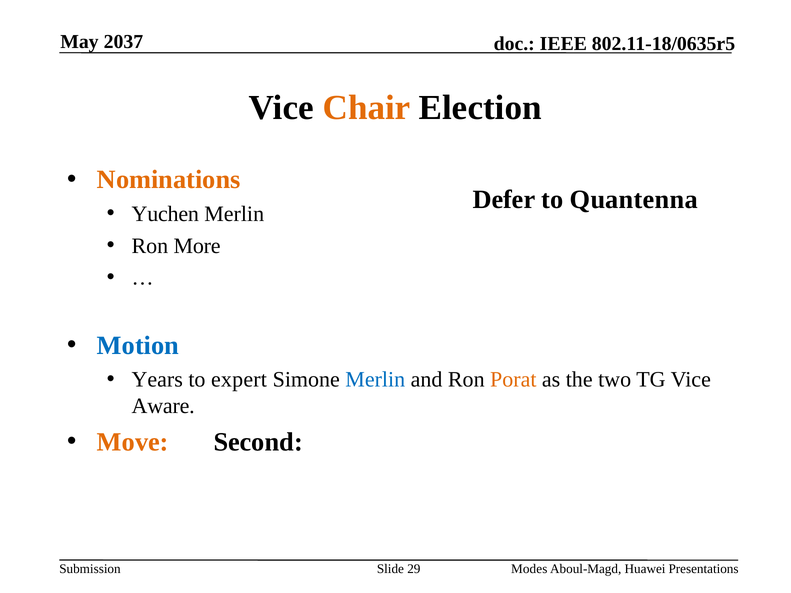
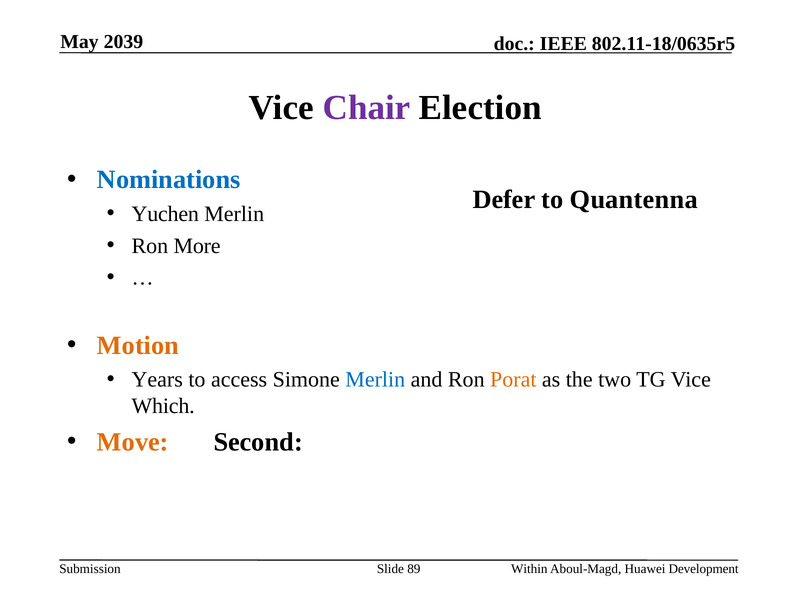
2037: 2037 -> 2039 (123, 42)
Chair colour: orange -> purple (367, 108)
Nominations colour: orange -> blue (169, 180)
Motion colour: blue -> orange (138, 346)
expert: expert -> access (239, 380)
Aware: Aware -> Which (163, 406)
29: 29 -> 89 (414, 569)
Modes: Modes -> Within (529, 569)
Presentations: Presentations -> Development (704, 569)
